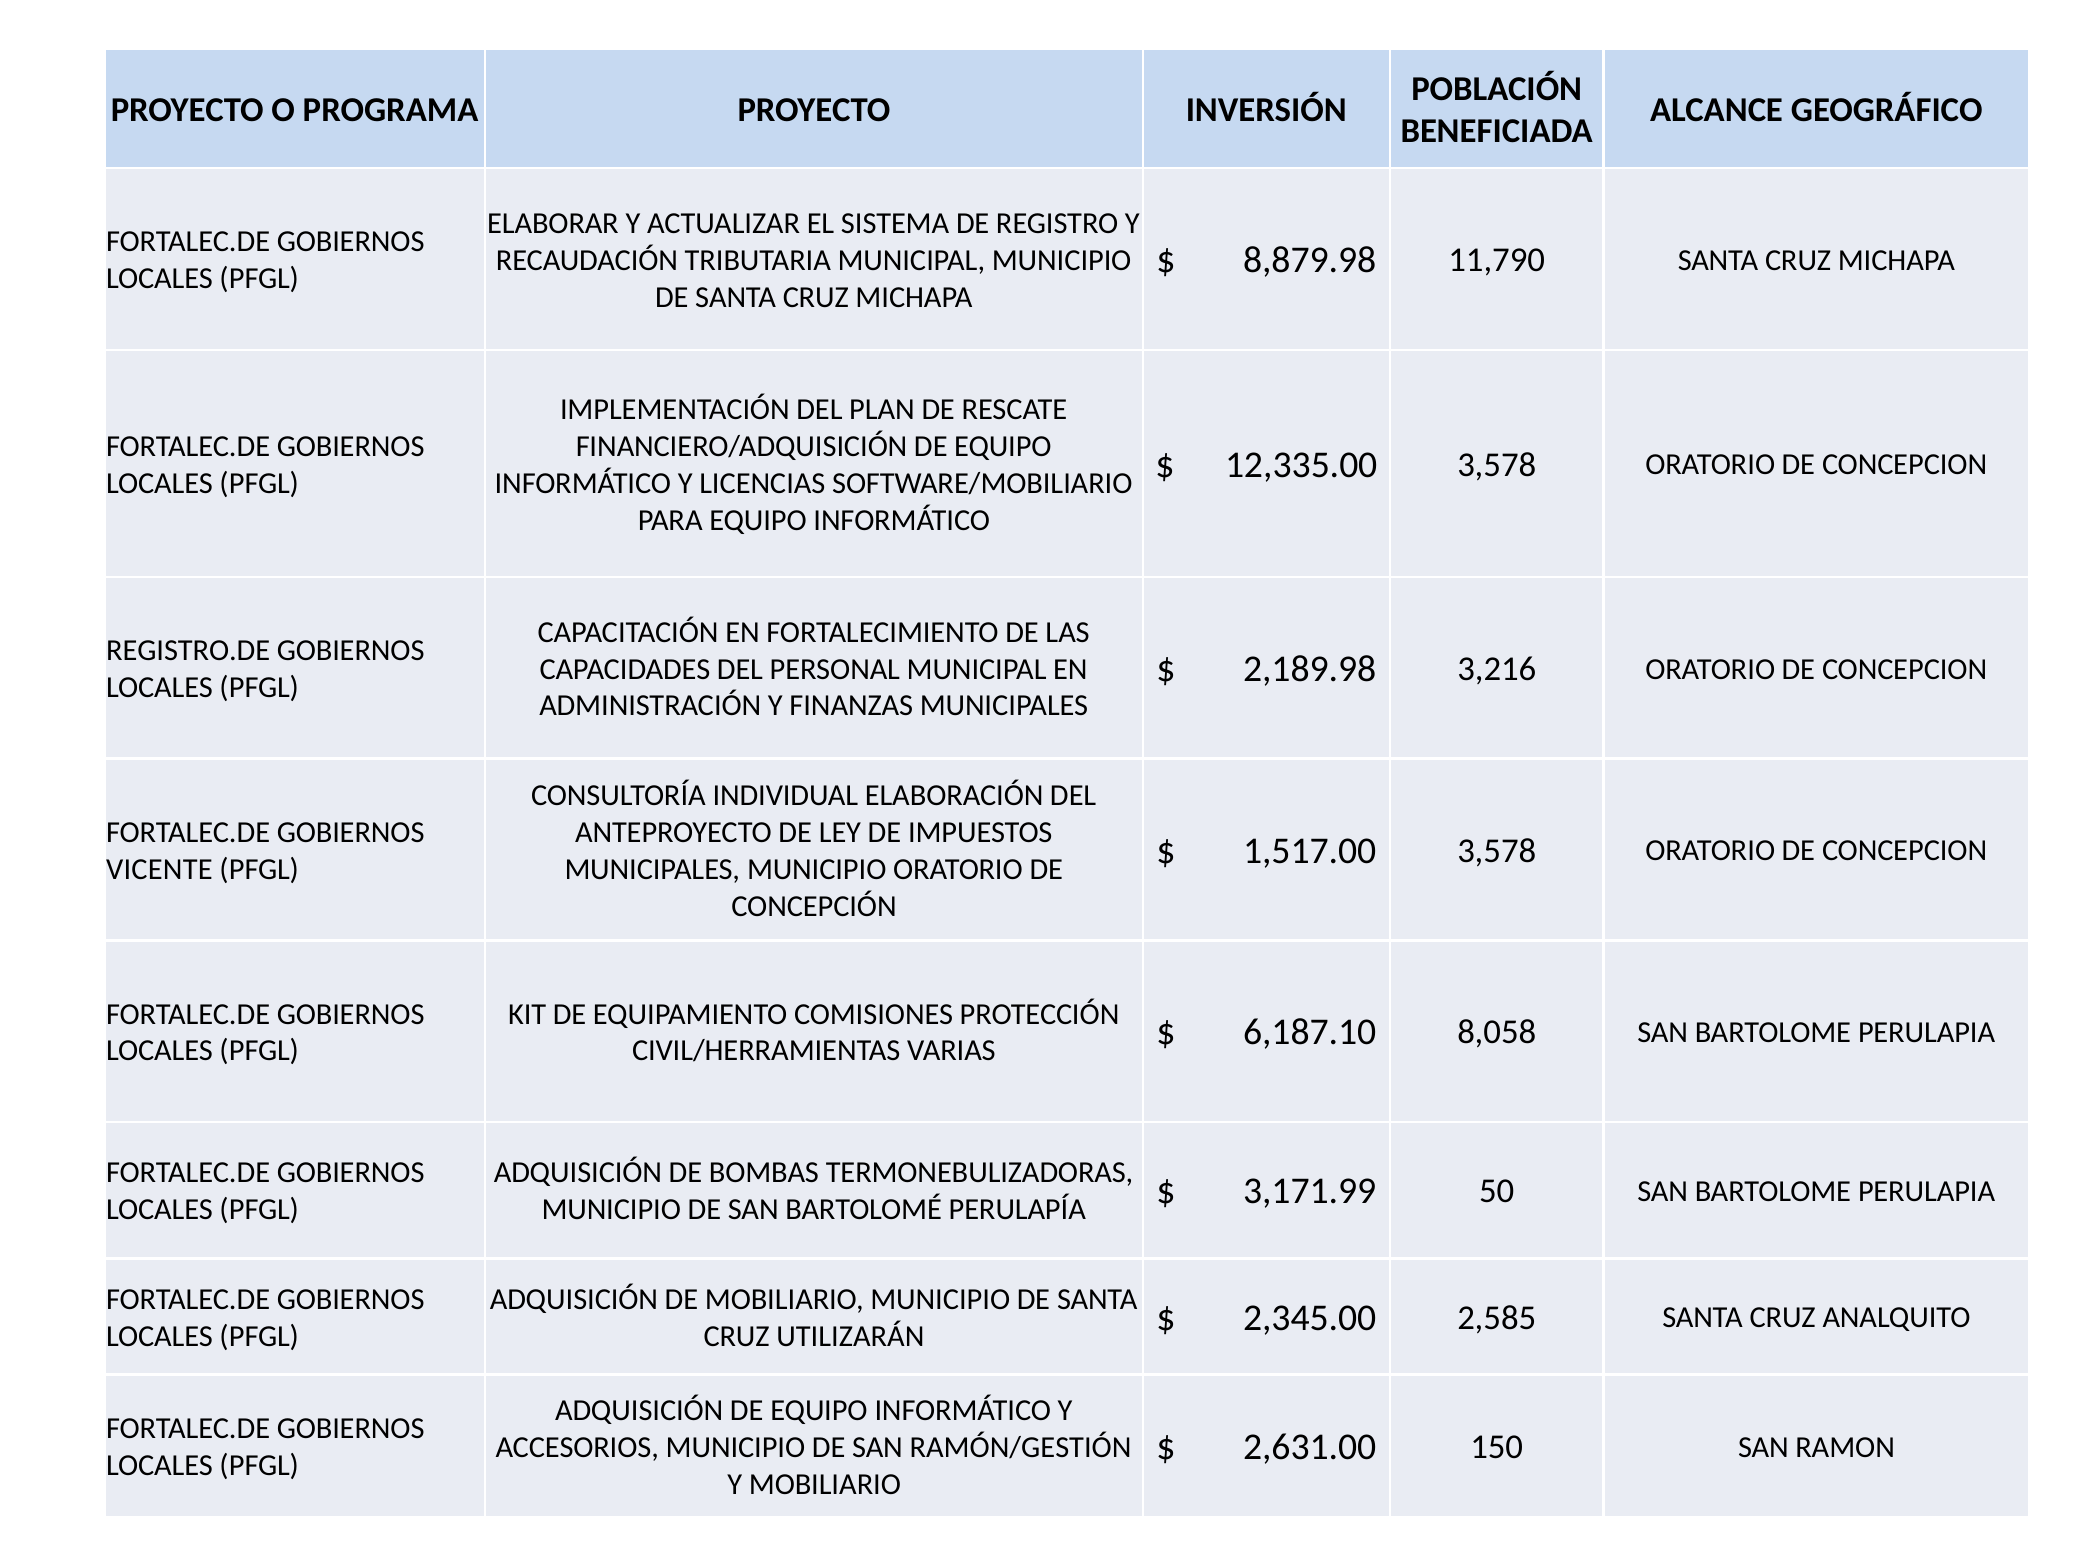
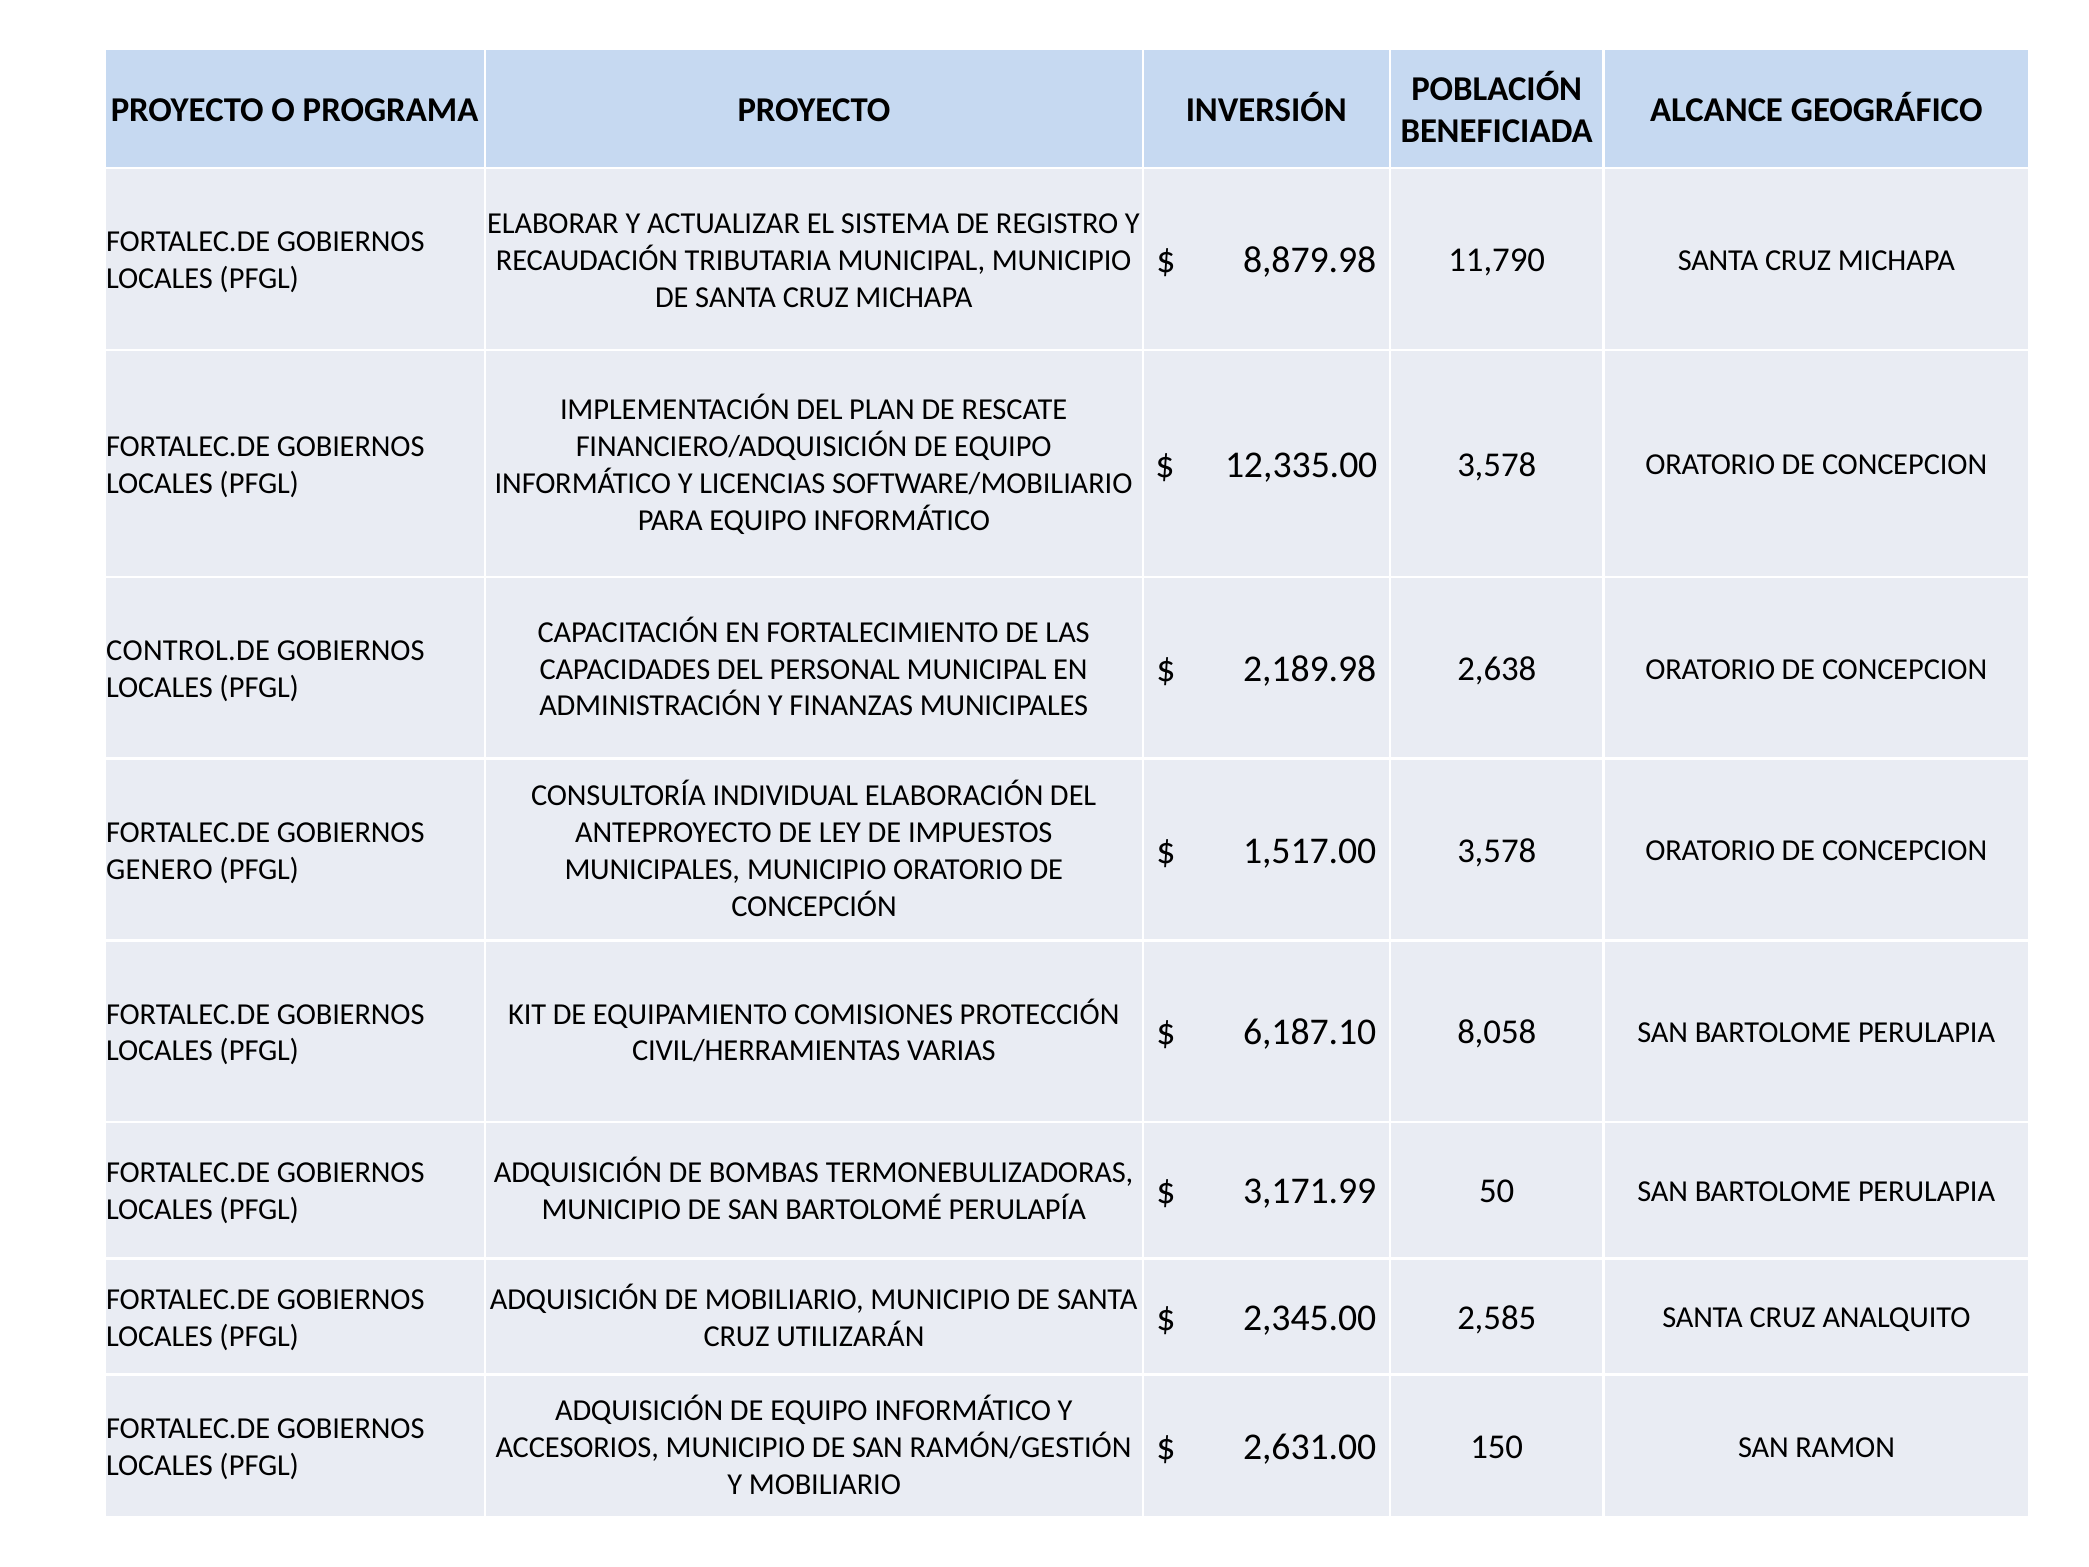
REGISTRO.DE: REGISTRO.DE -> CONTROL.DE (188, 650)
3,216: 3,216 -> 2,638 (1497, 669)
VICENTE: VICENTE -> GENERO (159, 869)
